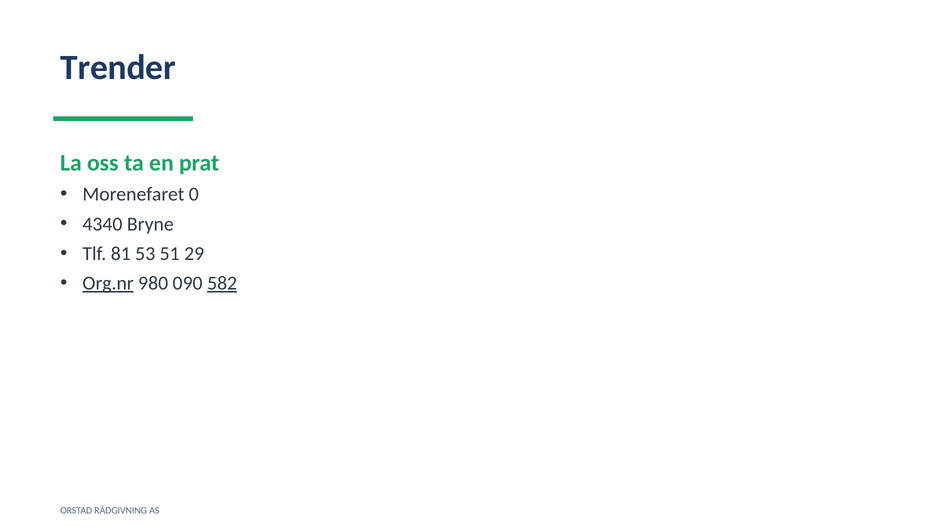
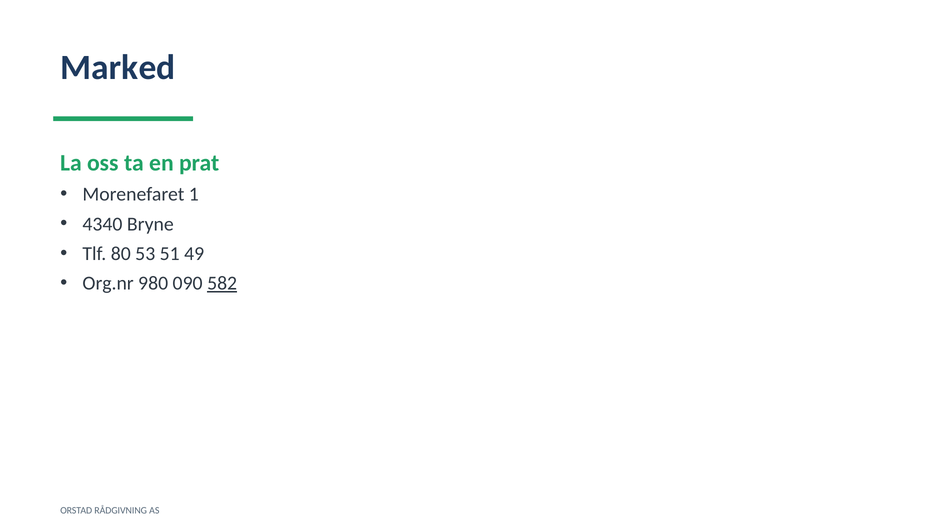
Trender: Trender -> Marked (118, 68)
0: 0 -> 1 (194, 195)
81: 81 -> 80 (121, 254)
29: 29 -> 49 (194, 254)
Org.nr underline: present -> none (108, 284)
